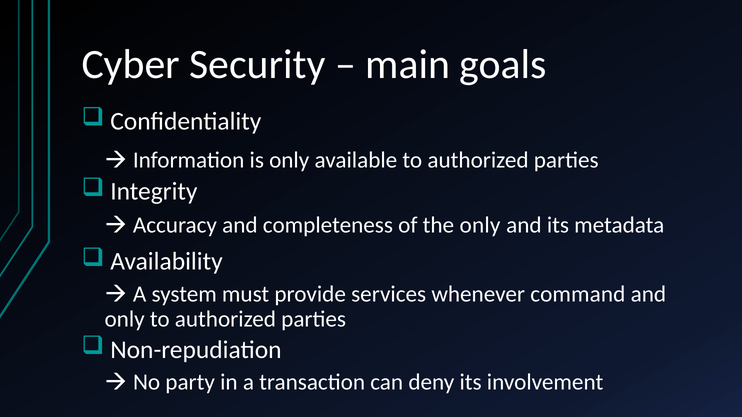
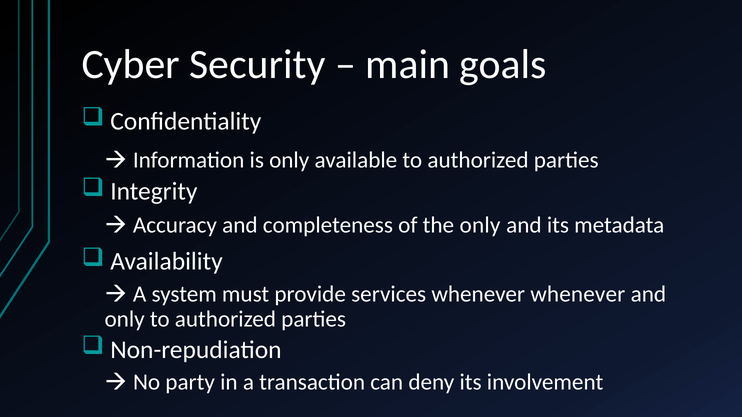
whenever command: command -> whenever (578, 294)
